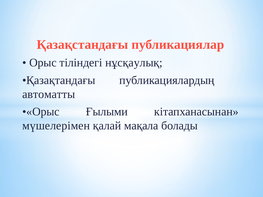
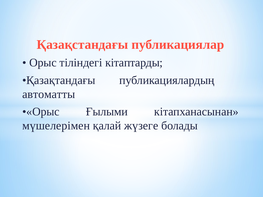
нұсқаулық: нұсқаулық -> кітаптарды (134, 63)
мақала: мақала -> жүзеге (141, 126)
